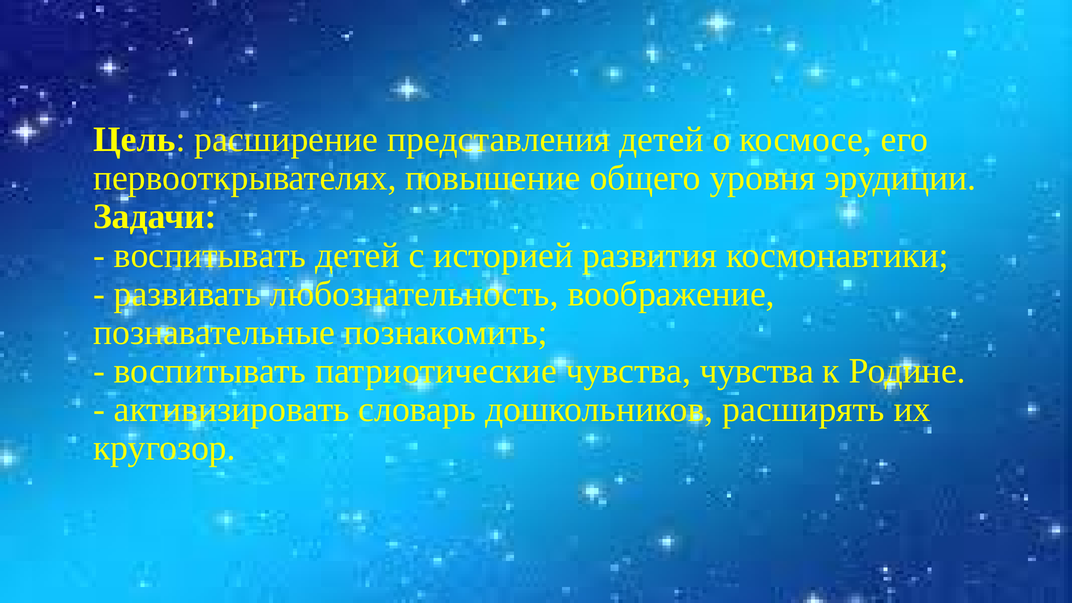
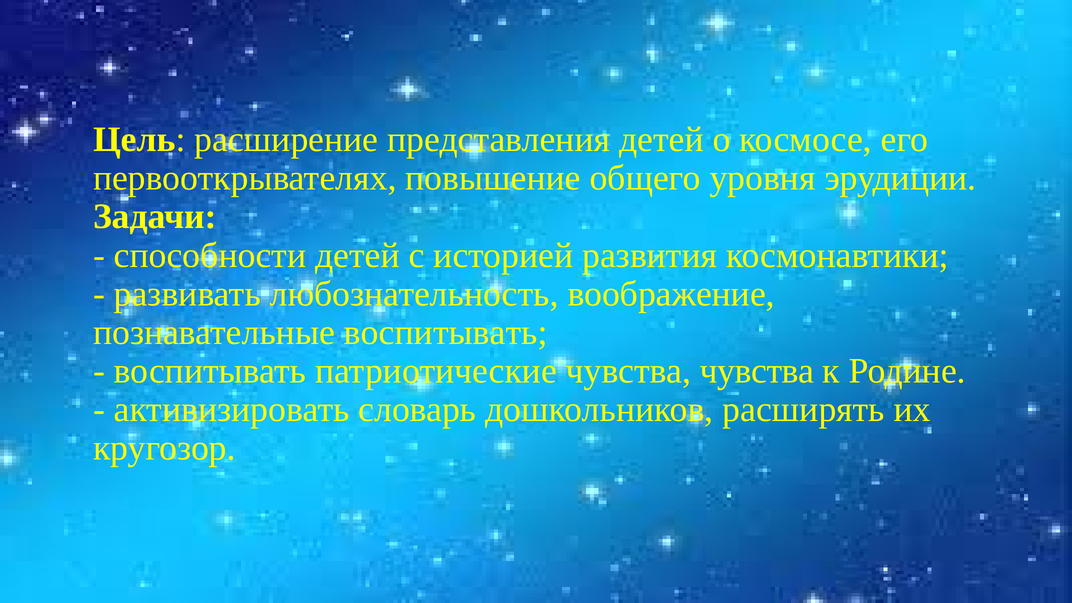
воспитывать: воспитывать -> способности (210, 255)
познавательные познакомить: познакомить -> воспитывать (446, 332)
